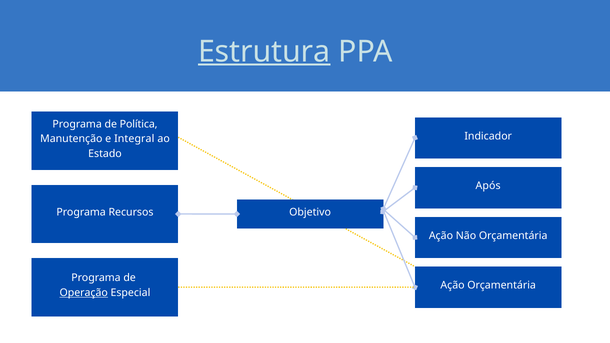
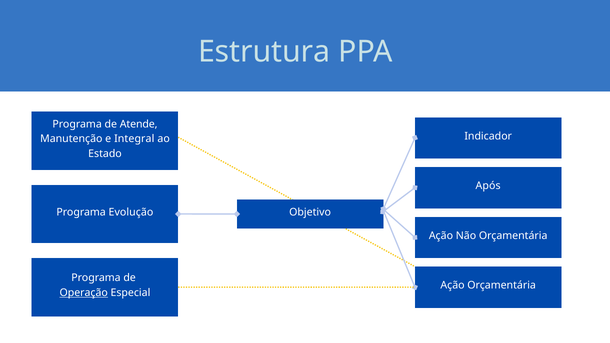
Estrutura underline: present -> none (264, 52)
Política: Política -> Atende (139, 124)
Recursos: Recursos -> Evolução (131, 212)
